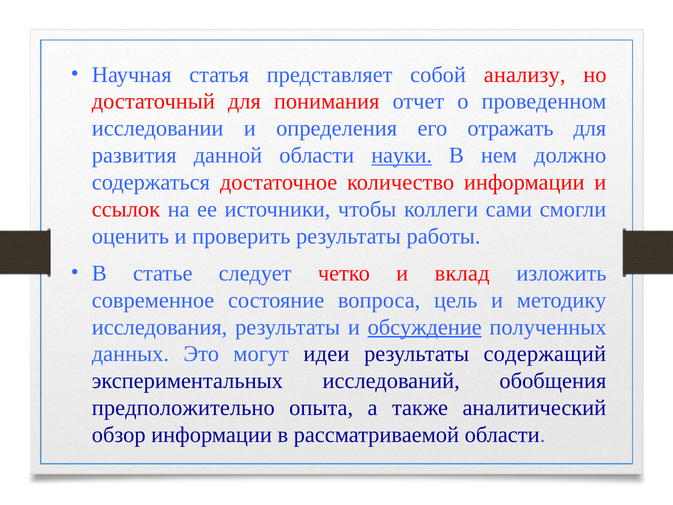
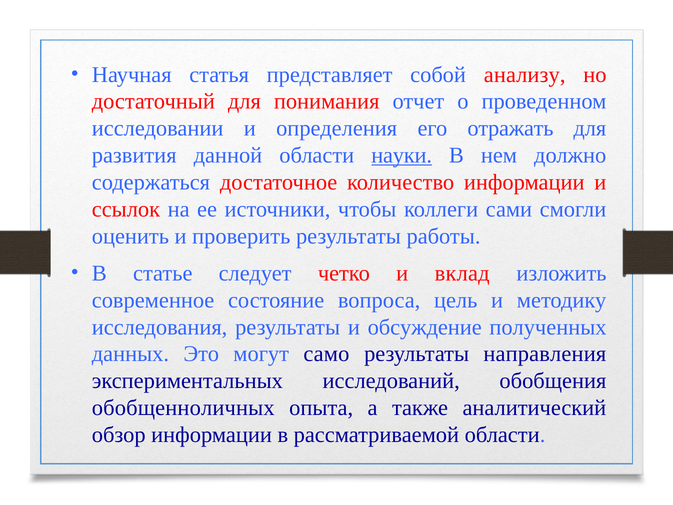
обсуждение underline: present -> none (425, 327)
идеи: идеи -> само (326, 354)
содержащий: содержащий -> направления (545, 354)
предположительно: предположительно -> обобщенноличных (183, 408)
